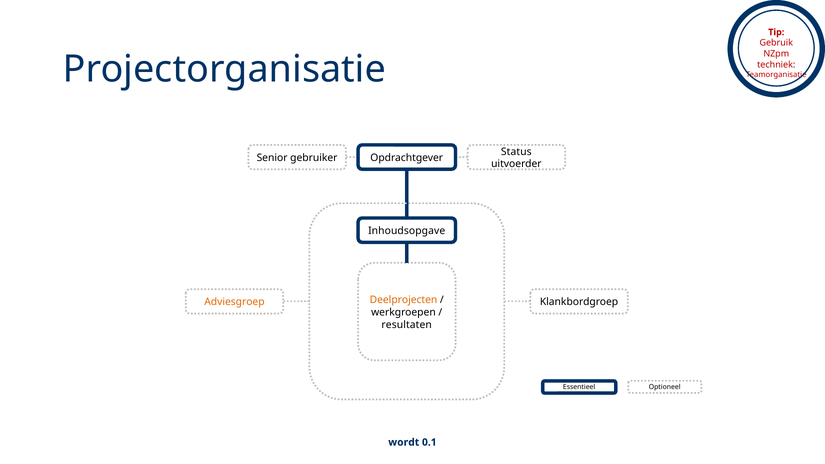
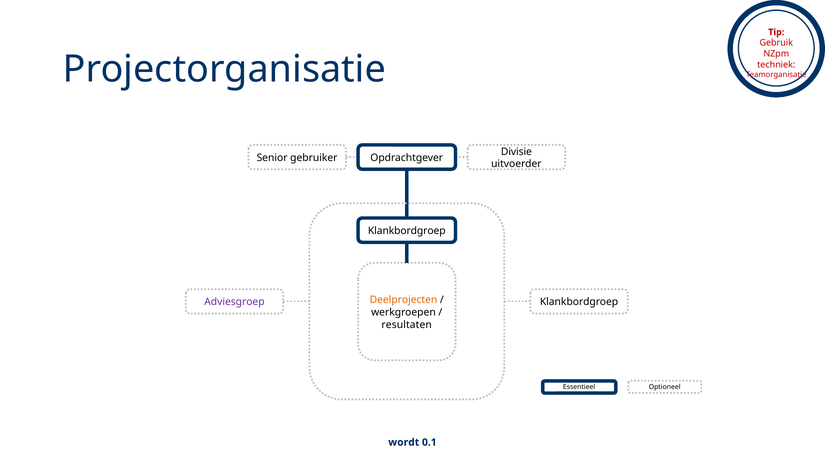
Status: Status -> Divisie (516, 152)
Inhoudsopgave: Inhoudsopgave -> Klankbordgroep (407, 231)
Adviesgroep colour: orange -> purple (234, 302)
